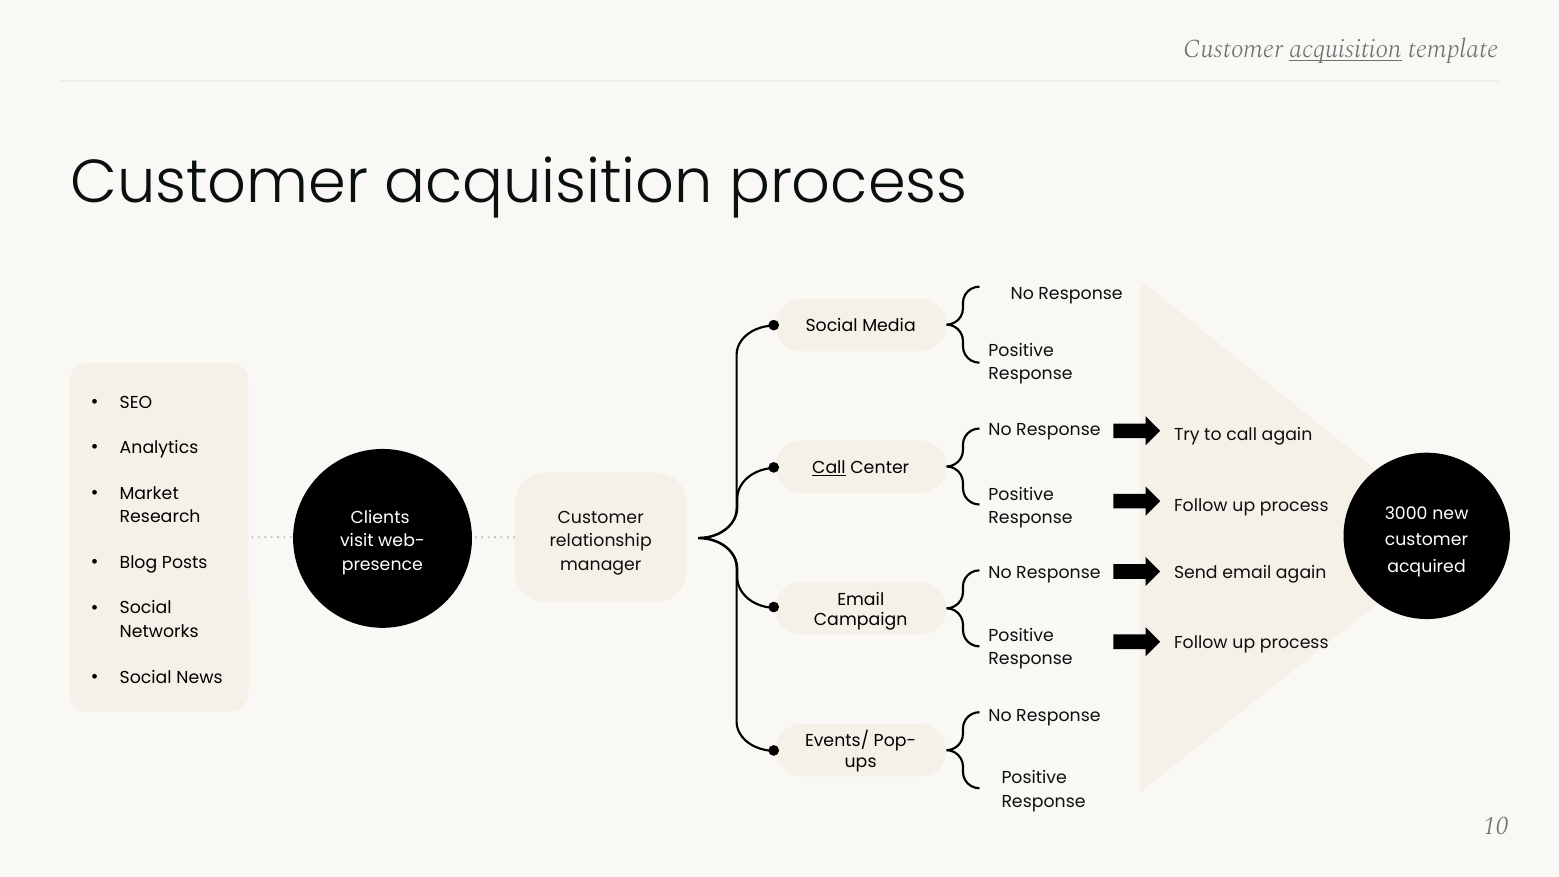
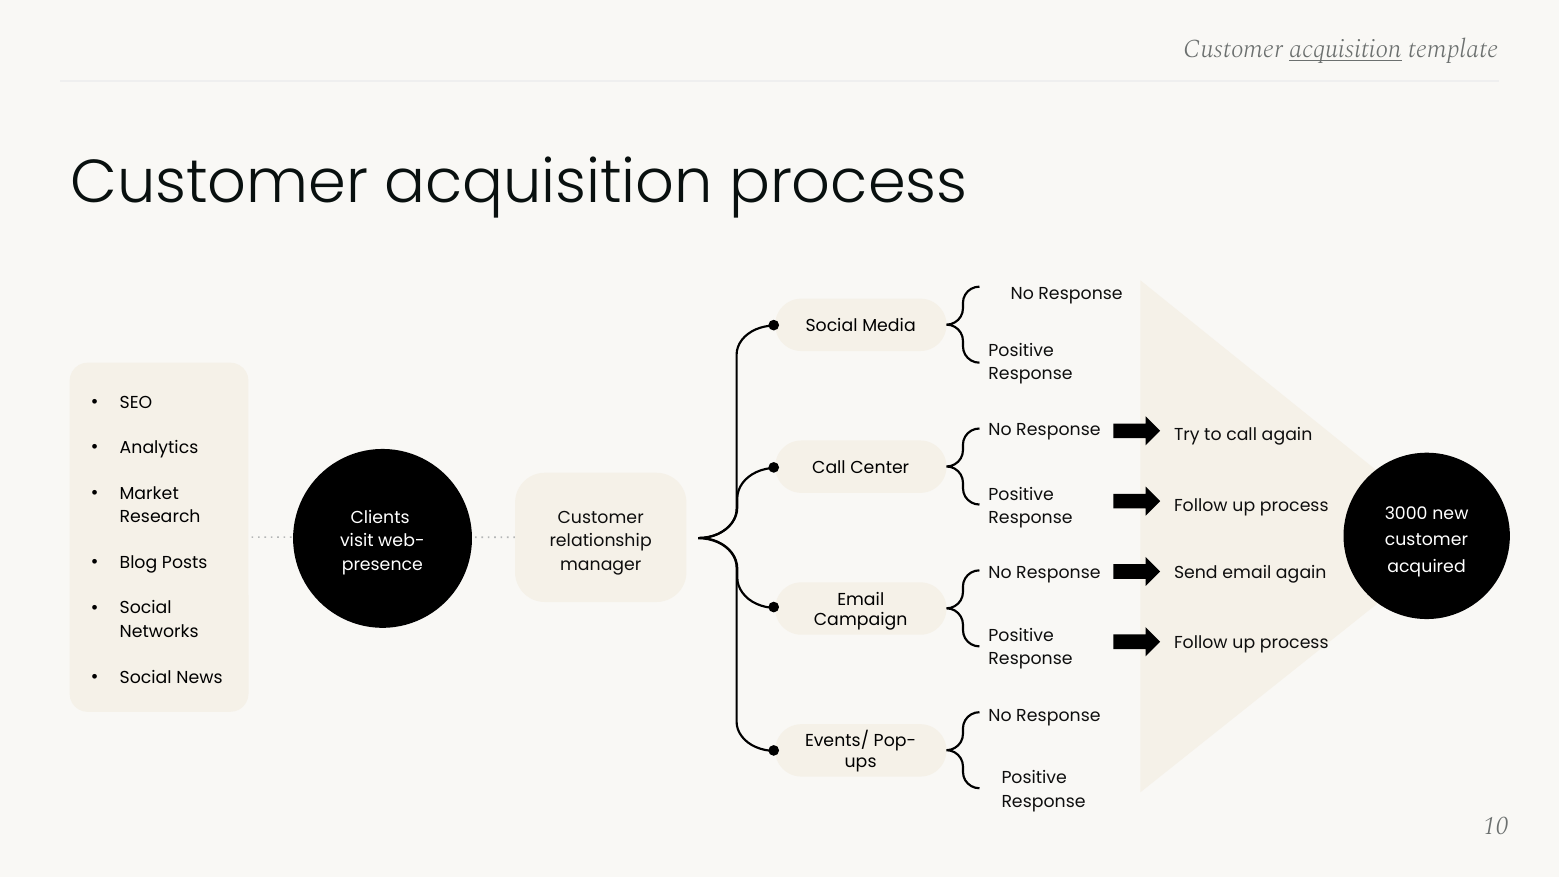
Call underline: present -> none (829, 468)
